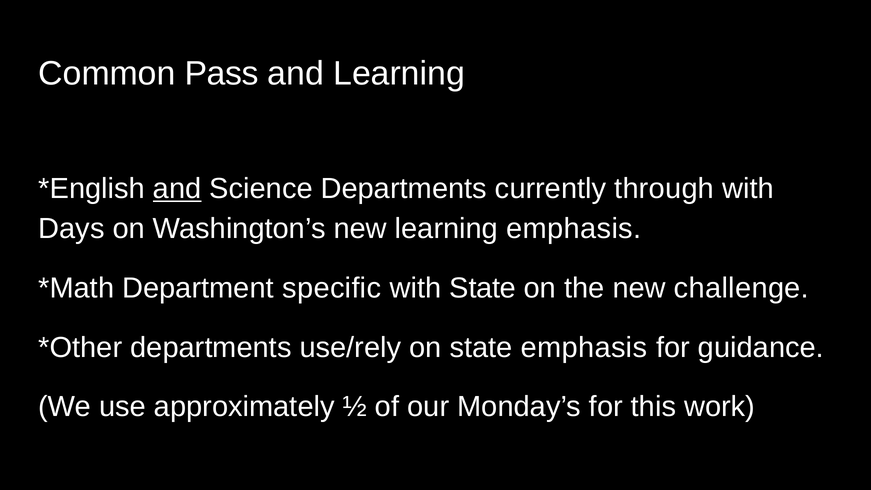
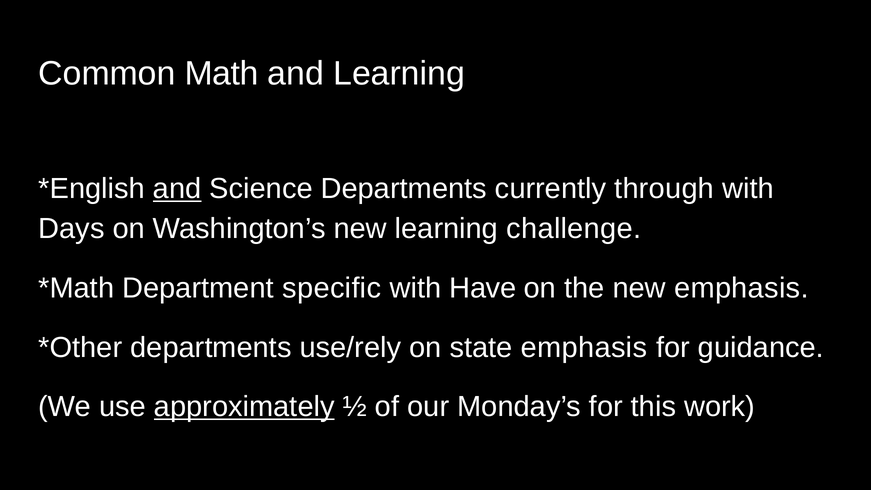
Pass: Pass -> Math (222, 74)
learning emphasis: emphasis -> challenge (574, 229)
with State: State -> Have (483, 288)
new challenge: challenge -> emphasis (741, 288)
approximately underline: none -> present (244, 407)
